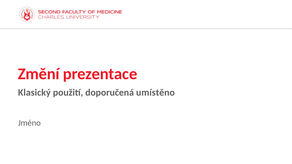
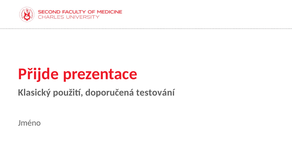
Změní: Změní -> Přijde (38, 74)
umístěno: umístěno -> testování (155, 93)
